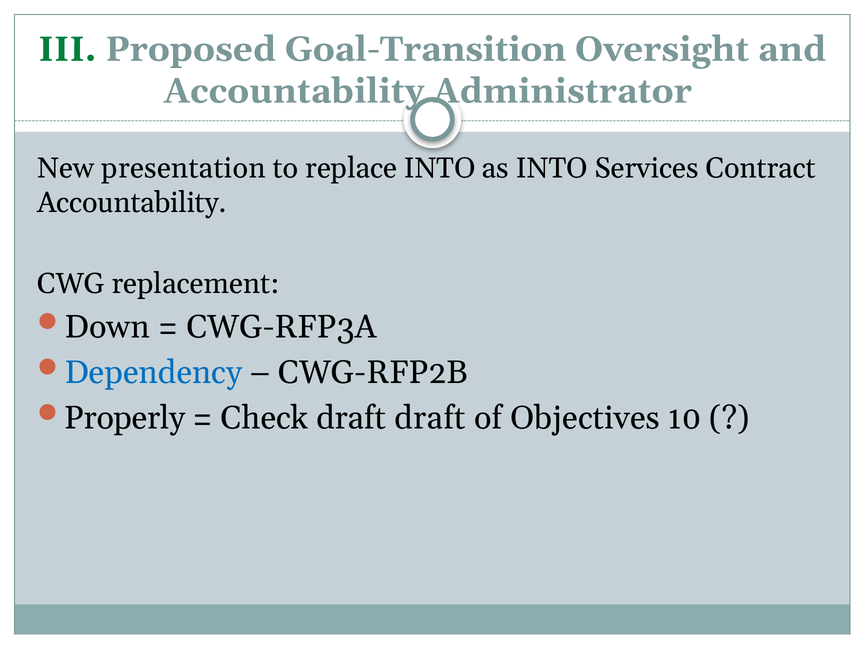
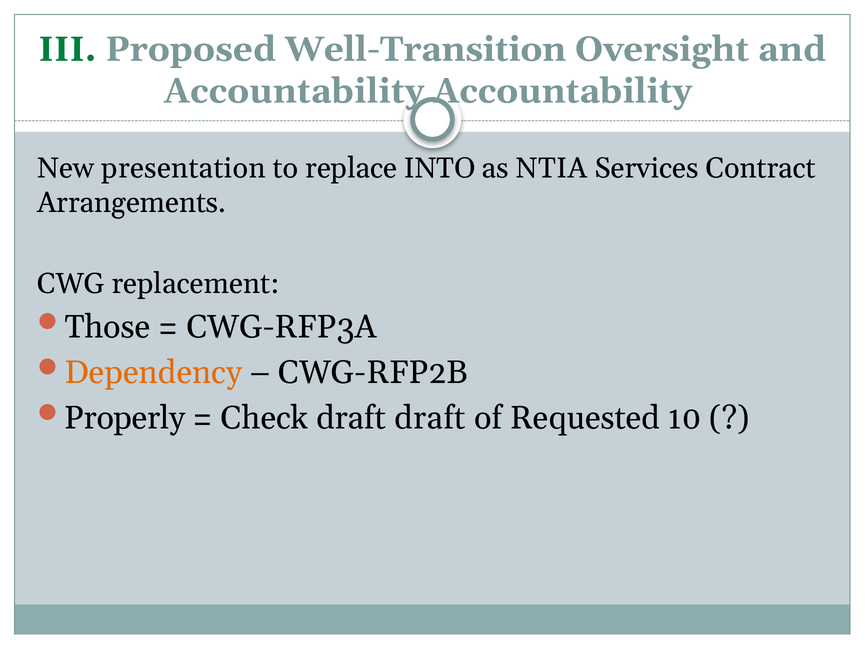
Goal-Transition: Goal-Transition -> Well-Transition (426, 49)
Accountability Administrator: Administrator -> Accountability (563, 91)
as INTO: INTO -> NTIA (551, 168)
Accountability: Accountability -> Arrangements (132, 203)
Down: Down -> Those (107, 327)
Dependency colour: blue -> orange (153, 372)
Objectives: Objectives -> Requested (585, 418)
